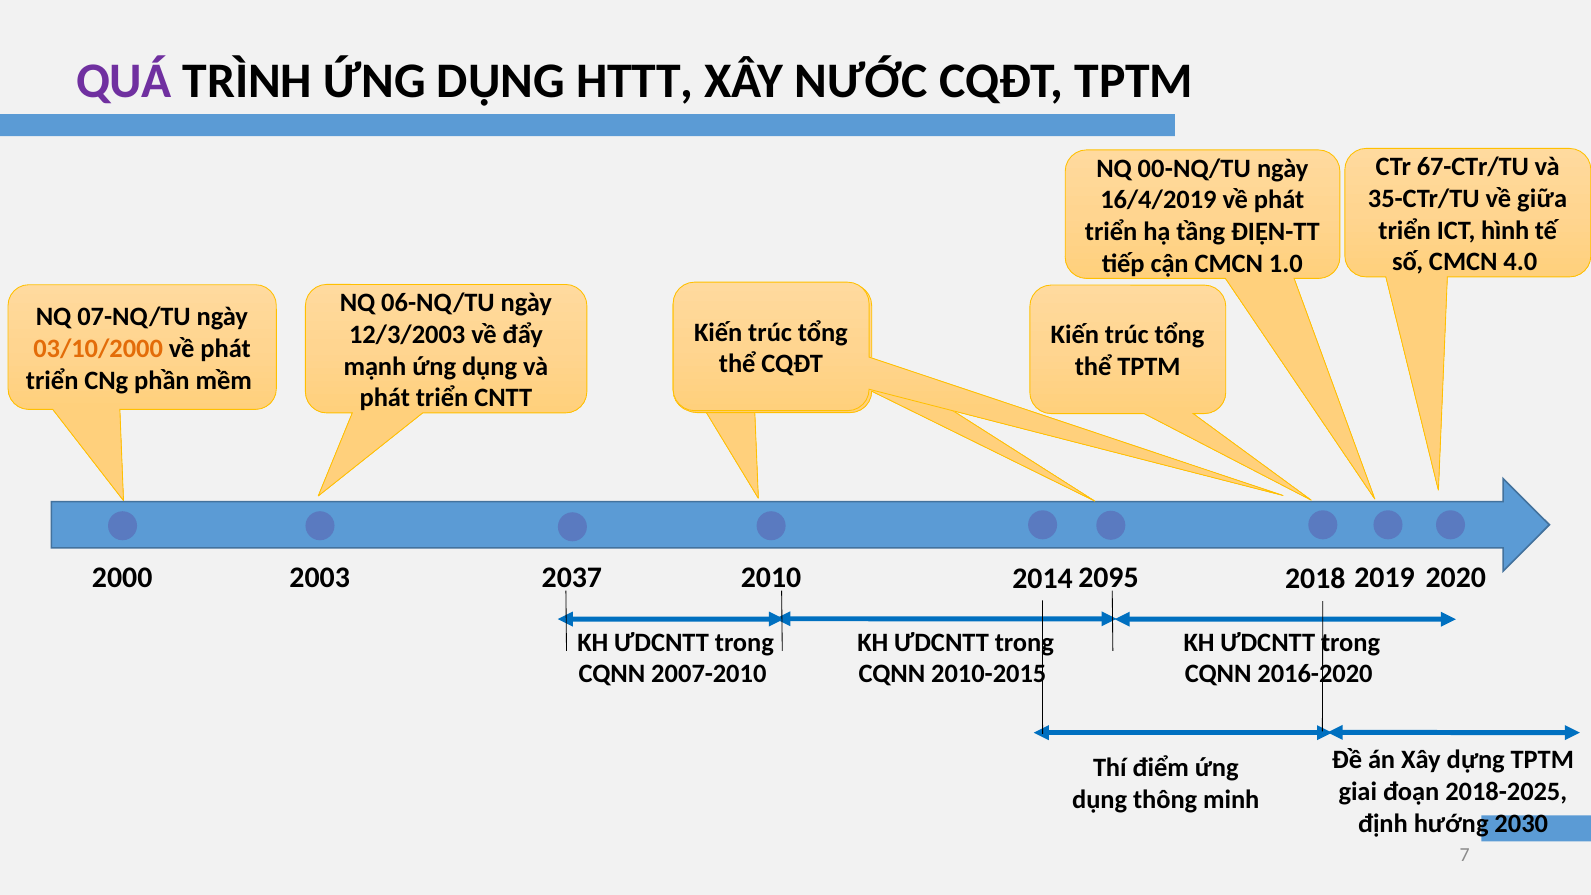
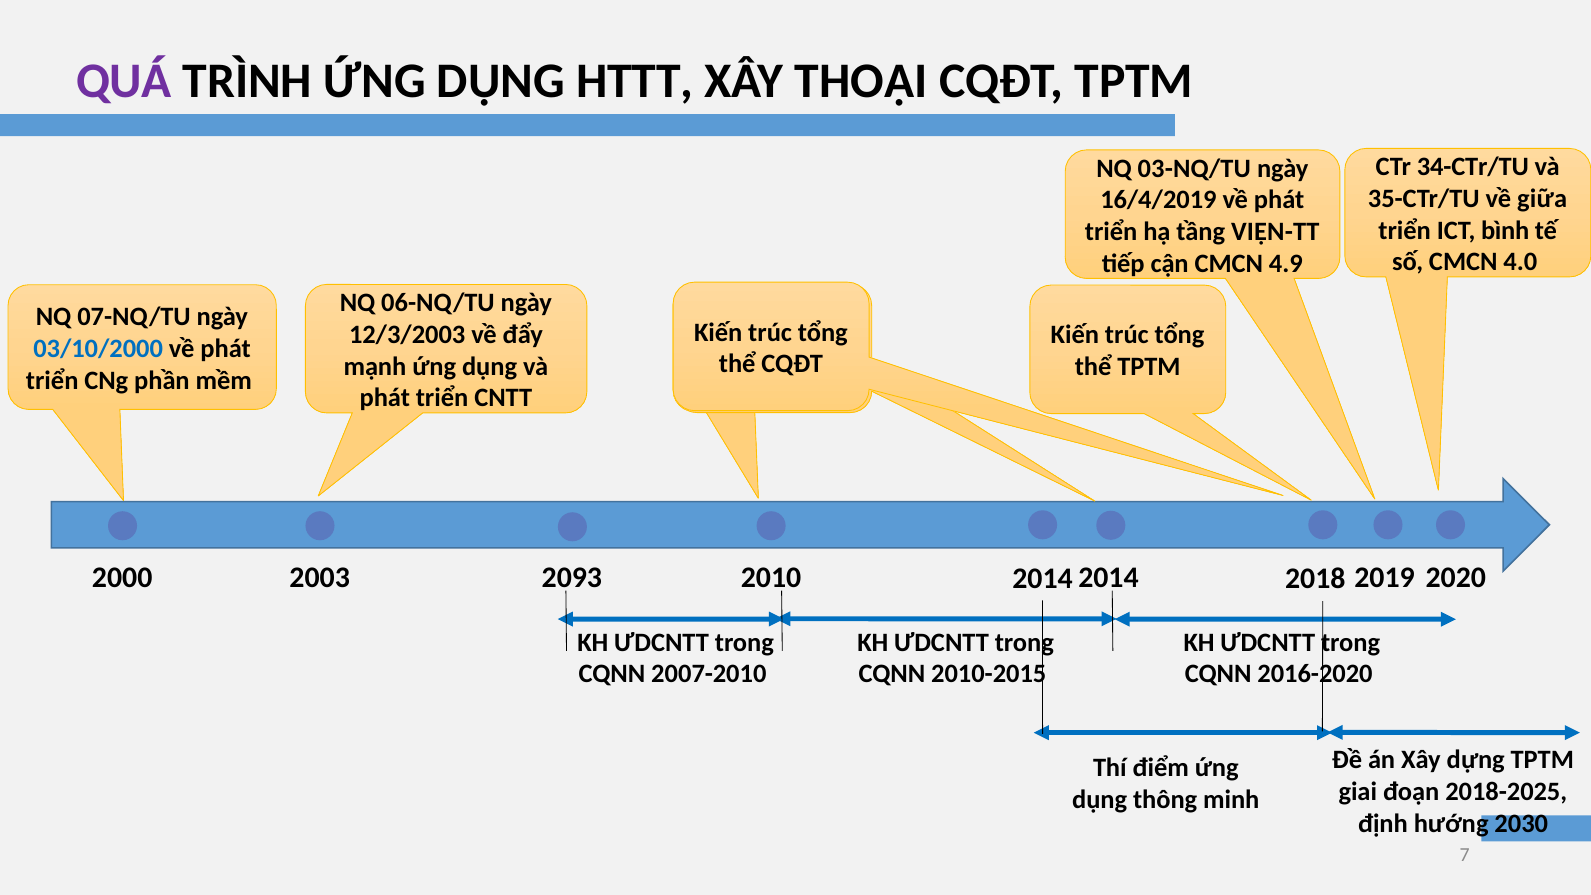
NƯỚC: NƯỚC -> THOẠI (861, 81)
67-CTr/TU: 67-CTr/TU -> 34-CTr/TU (1473, 167)
00-NQ/TU: 00-NQ/TU -> 03-NQ/TU (1194, 168)
hình: hình -> bình (1505, 230)
ĐIỆN-TT: ĐIỆN-TT -> VIỆN-TT (1275, 232)
1.0: 1.0 -> 4.9 (1286, 264)
03/10/2000 colour: orange -> blue (98, 349)
2037: 2037 -> 2093 (572, 578)
2095: 2095 -> 2014 (1108, 578)
